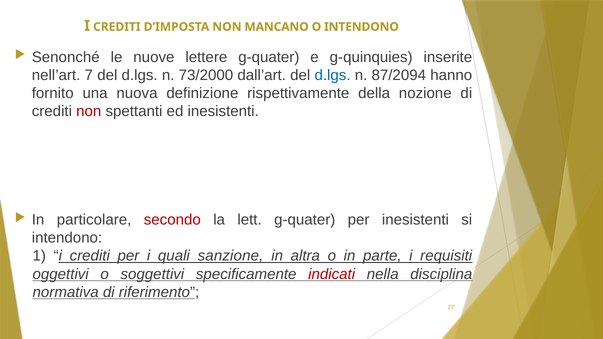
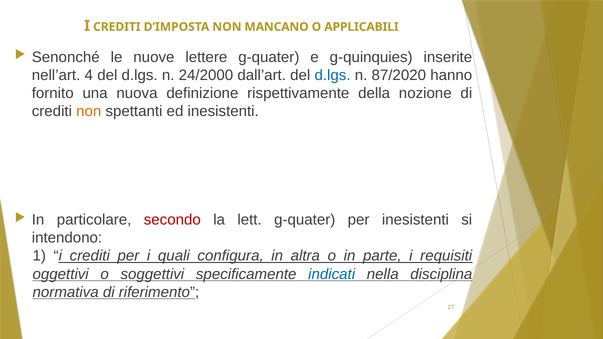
O INTENDONO: INTENDONO -> APPLICABILI (361, 27)
7: 7 -> 4 (89, 75)
73/2000: 73/2000 -> 24/2000 (206, 75)
87/2094: 87/2094 -> 87/2020 (399, 75)
non colour: red -> orange (89, 111)
sanzione: sanzione -> configura (231, 256)
indicati colour: red -> blue (332, 274)
